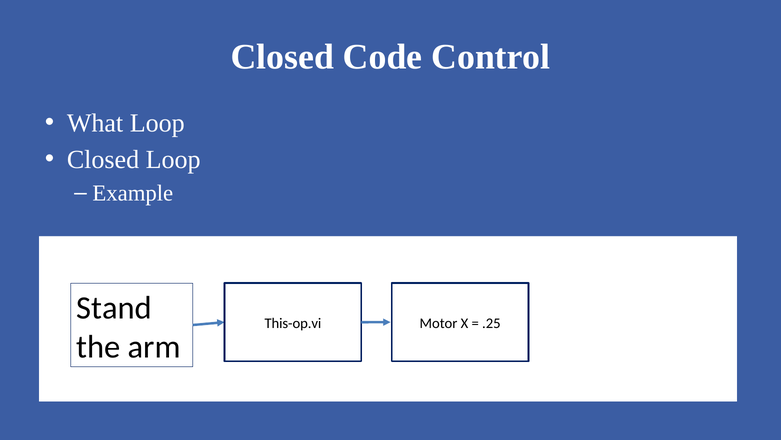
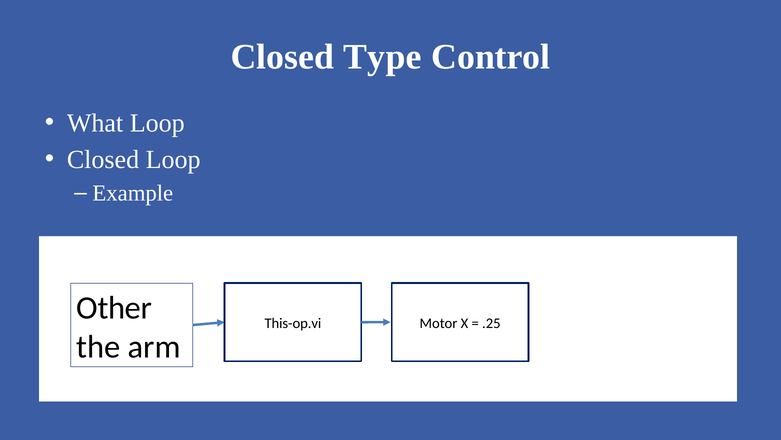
Code: Code -> Type (382, 57)
Stand: Stand -> Other (114, 307)
